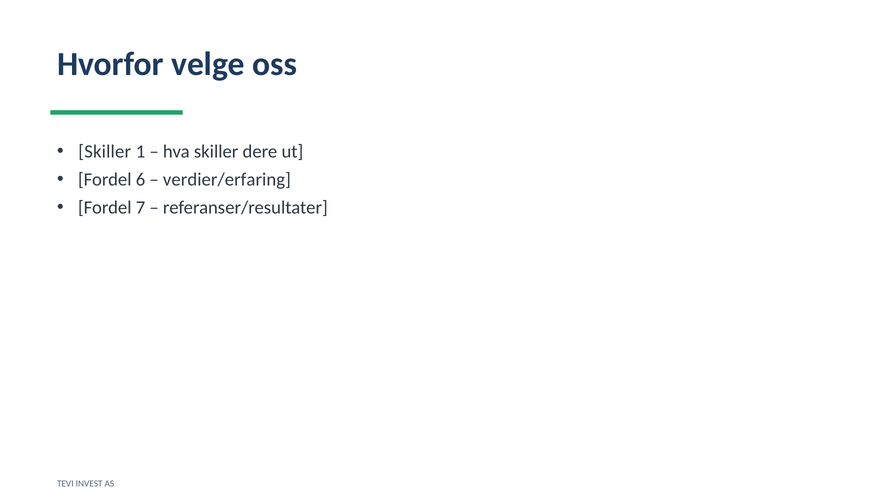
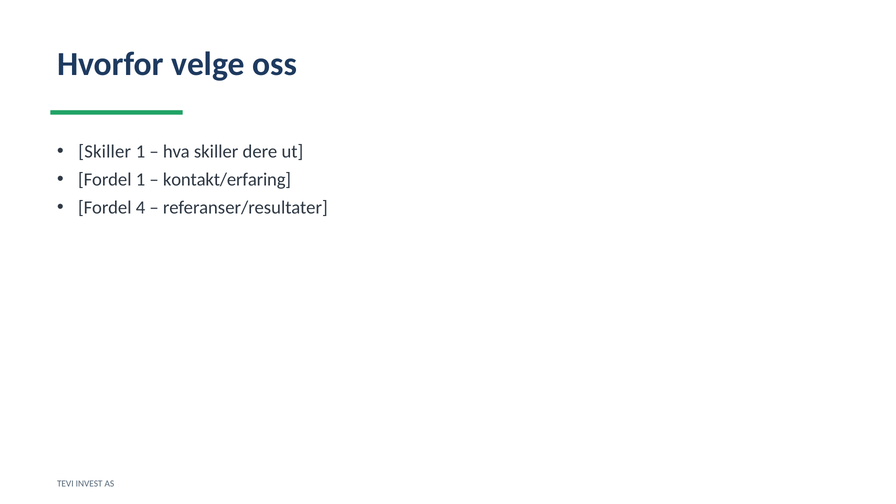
Fordel 6: 6 -> 1 (141, 180)
verdier/erfaring: verdier/erfaring -> kontakt/erfaring (227, 180)
7: 7 -> 4 (141, 208)
